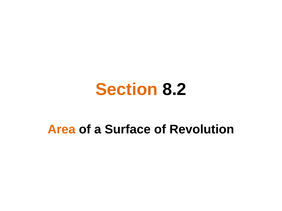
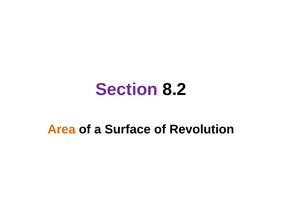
Section colour: orange -> purple (127, 90)
